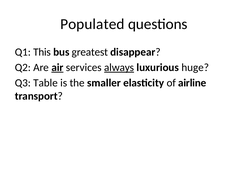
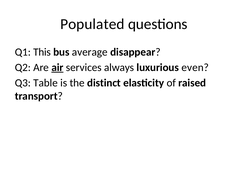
greatest: greatest -> average (90, 52)
always underline: present -> none (119, 67)
huge: huge -> even (195, 67)
smaller: smaller -> distinct (104, 83)
airline: airline -> raised (192, 83)
